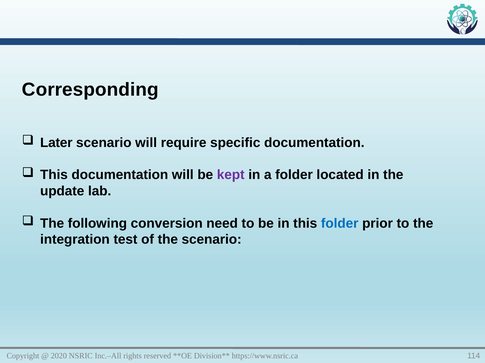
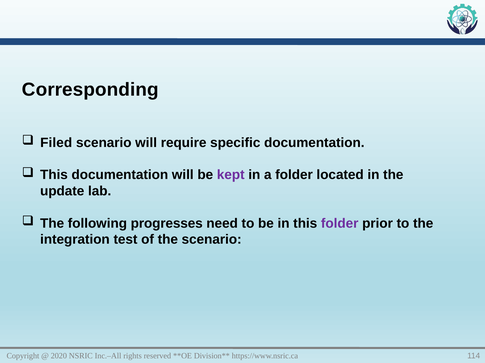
Later: Later -> Filed (56, 143)
conversion: conversion -> progresses (167, 224)
folder colour: blue -> purple (340, 224)
